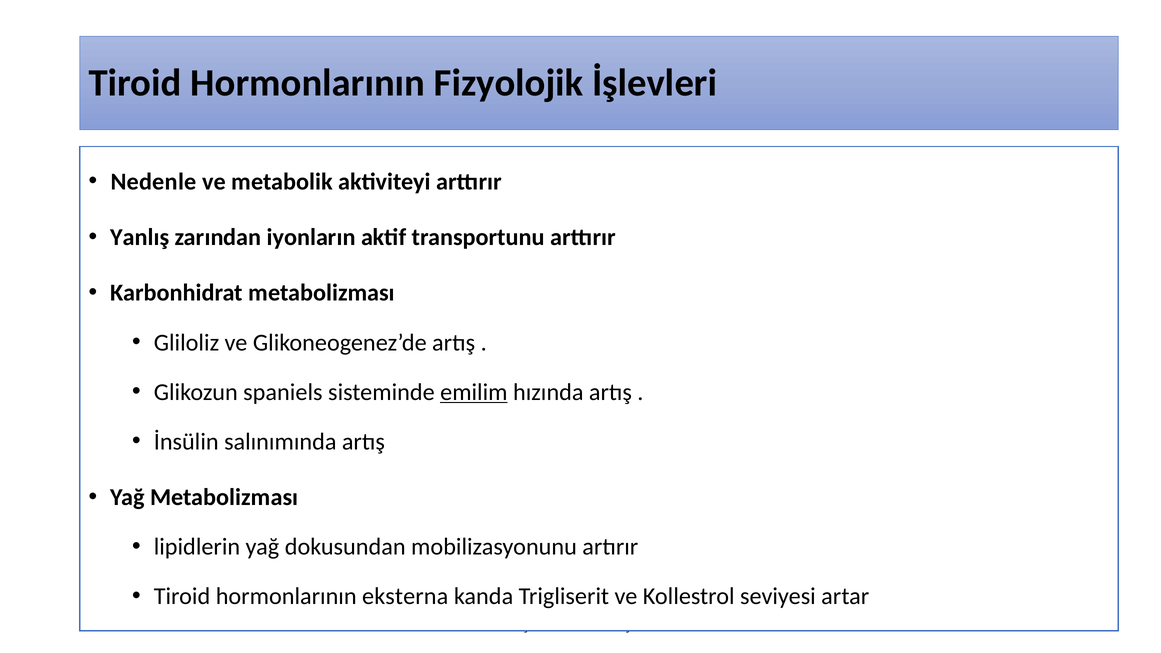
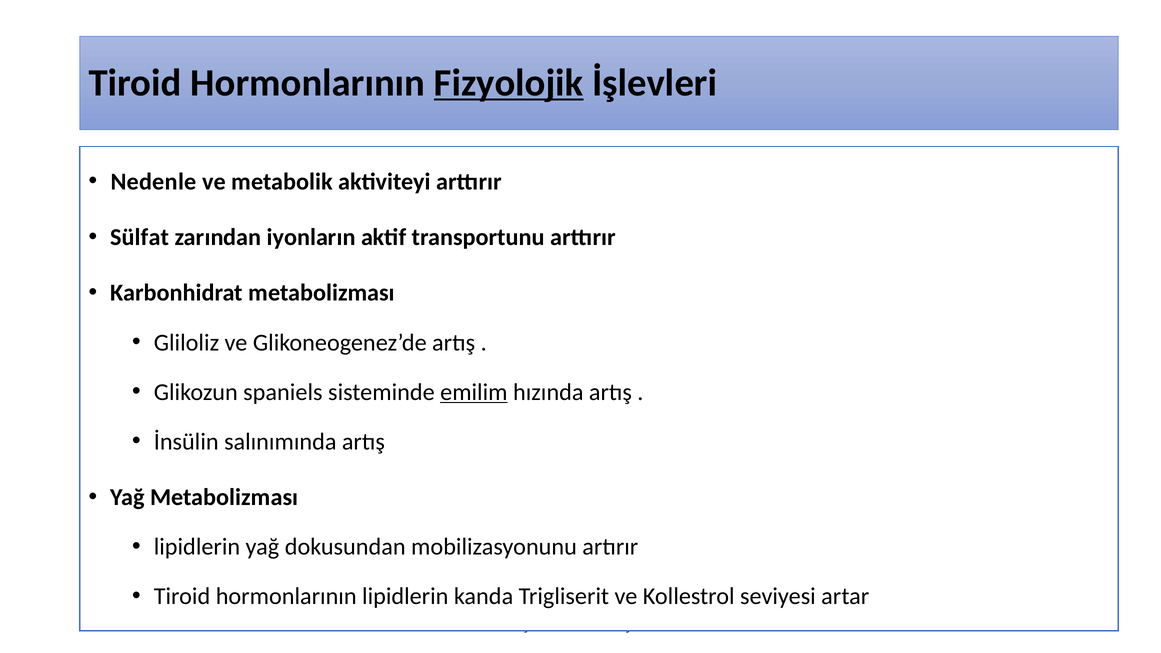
Fizyolojik underline: none -> present (509, 83)
Yanlış: Yanlış -> Sülfat (140, 237)
hormonlarının eksterna: eksterna -> lipidlerin (405, 596)
